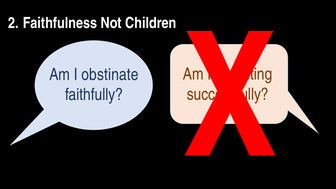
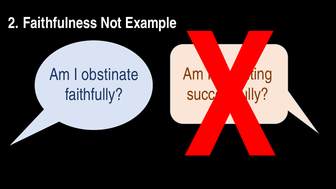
Children: Children -> Example (151, 23)
